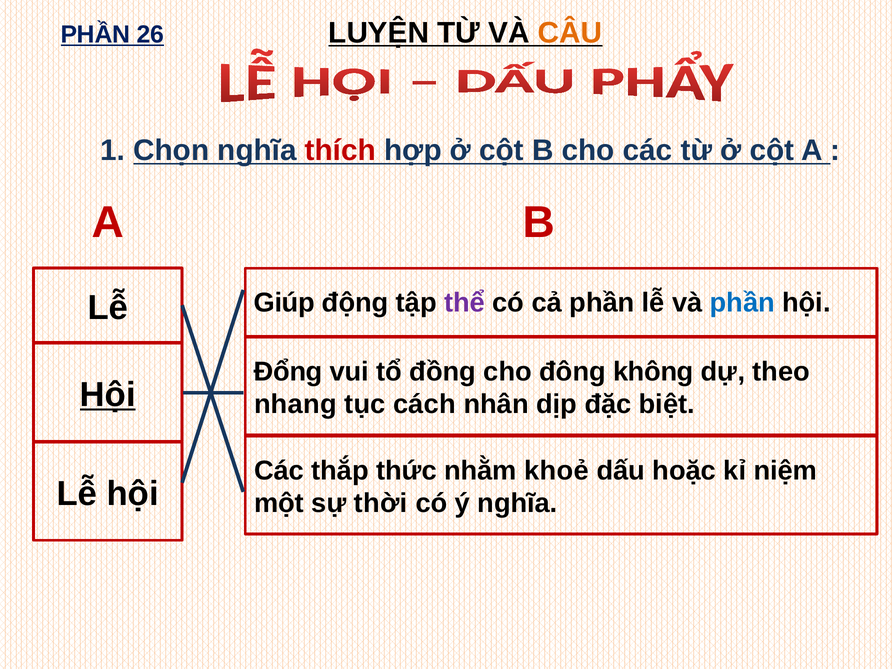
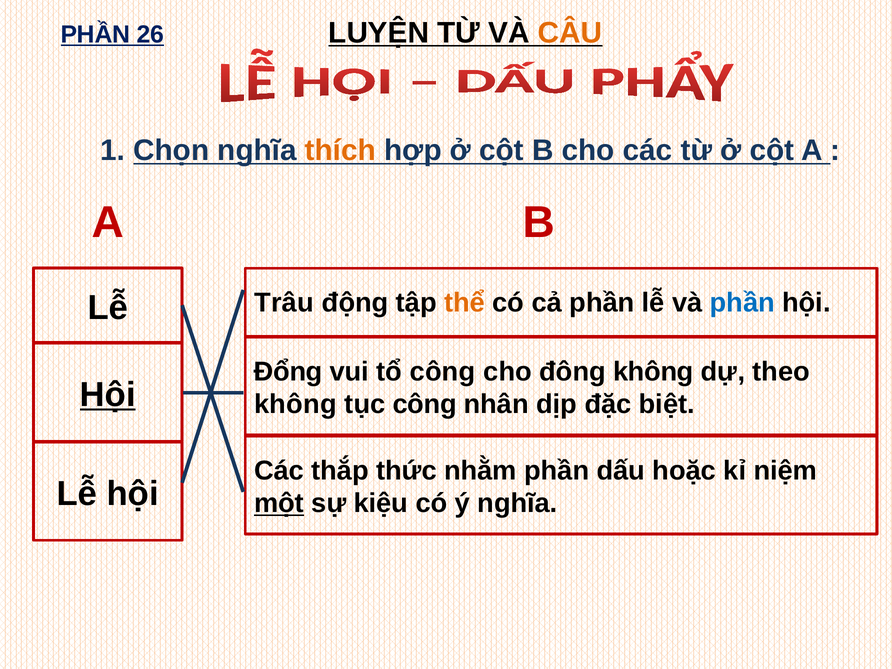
thích colour: red -> orange (340, 151)
Giúp: Giúp -> Trâu (284, 303)
thể colour: purple -> orange (465, 303)
tổ đồng: đồng -> công (443, 372)
nhang: nhang -> không (295, 404)
tục cách: cách -> công (425, 404)
nhằm khoẻ: khoẻ -> phần (557, 471)
một underline: none -> present (279, 503)
thời: thời -> kiệu (381, 503)
